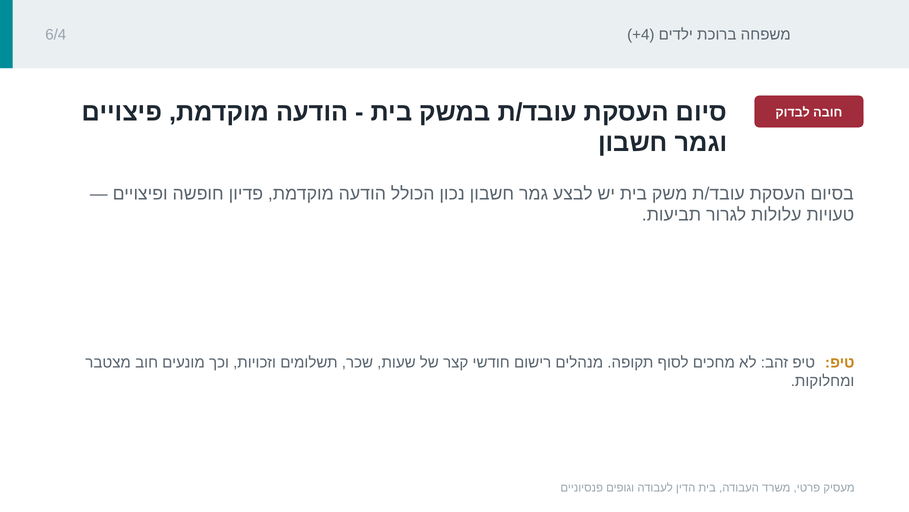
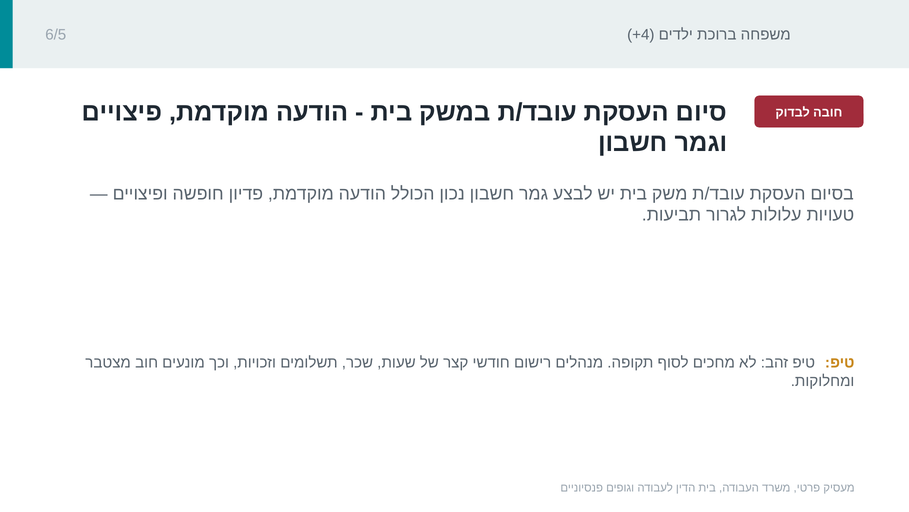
6/4: 6/4 -> 6/5 (56, 35)
